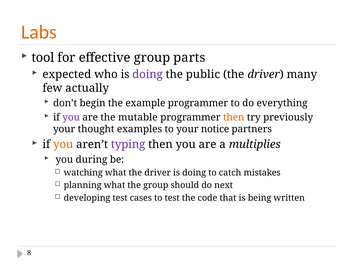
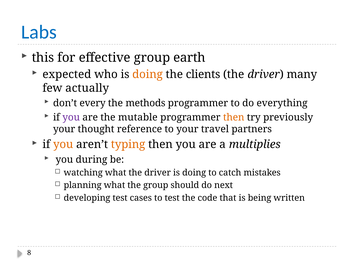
Labs colour: orange -> blue (39, 32)
tool: tool -> this (43, 58)
parts: parts -> earth (190, 58)
doing colour: purple -> orange (148, 74)
public: public -> clients (203, 74)
begin: begin -> every (93, 103)
example: example -> methods (145, 103)
examples: examples -> reference (140, 129)
notice: notice -> travel (215, 129)
typing colour: purple -> orange (128, 144)
